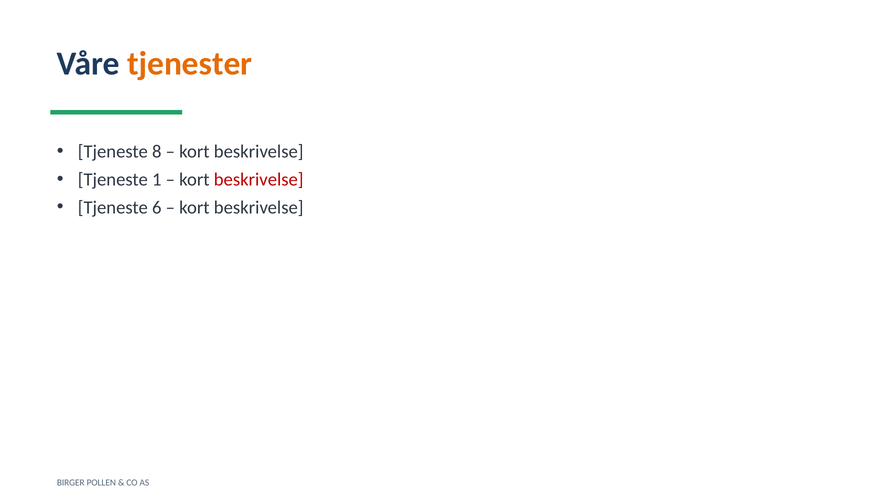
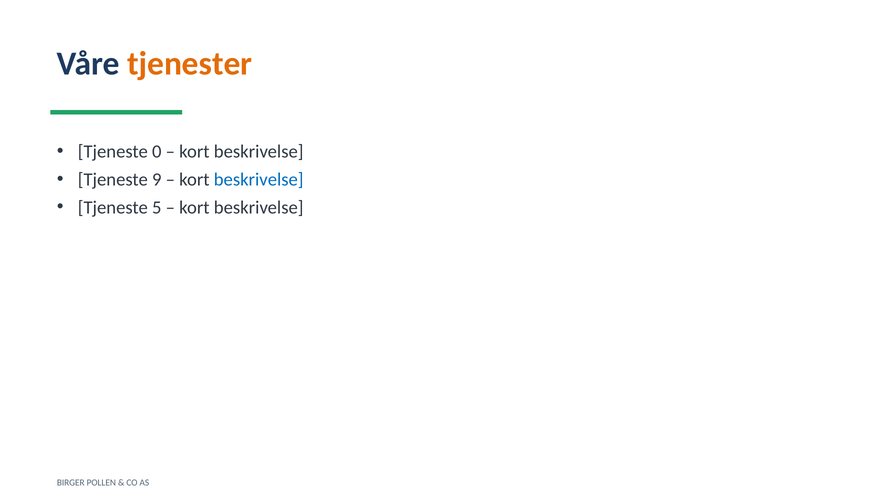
8: 8 -> 0 (157, 151)
1: 1 -> 9 (157, 179)
beskrivelse colour: red -> blue (259, 179)
6: 6 -> 5 (157, 207)
